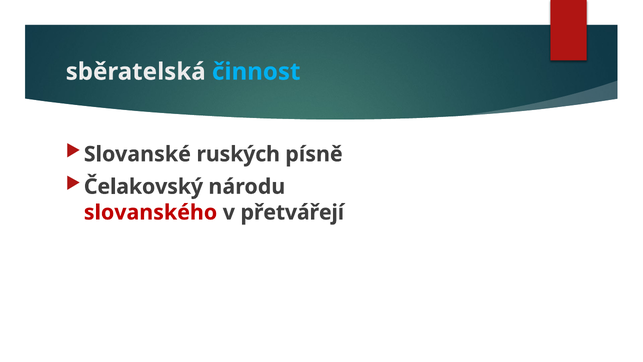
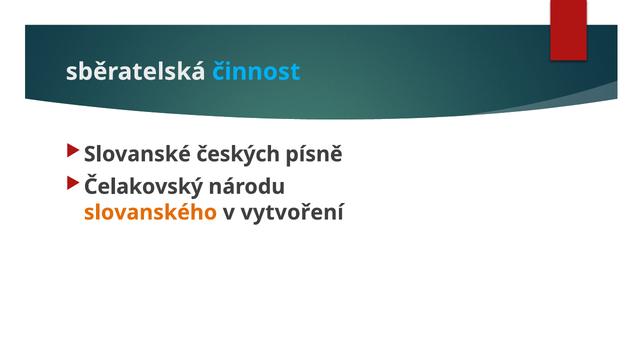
ruských: ruských -> českých (238, 154)
slovanského colour: red -> orange (151, 212)
přetvářejí: přetvářejí -> vytvoření (292, 212)
